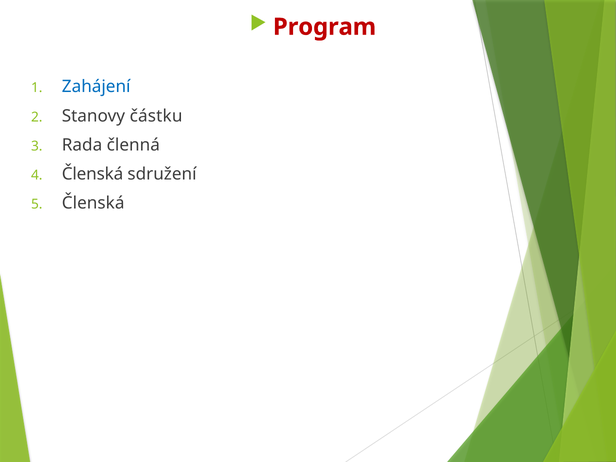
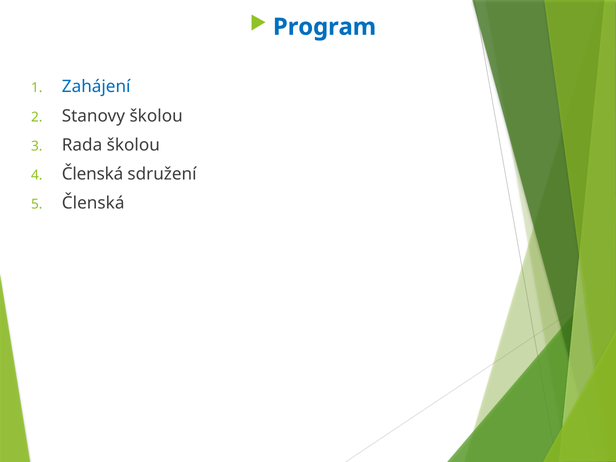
Program colour: red -> blue (325, 27)
Stanovy částku: částku -> školou (156, 116)
Rada členná: členná -> školou (133, 145)
